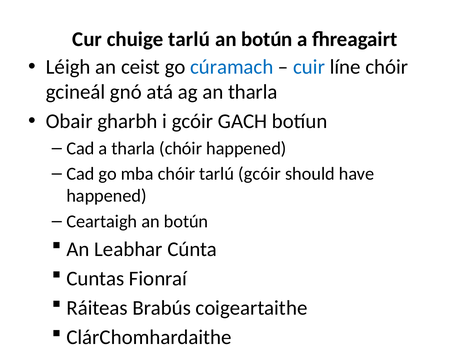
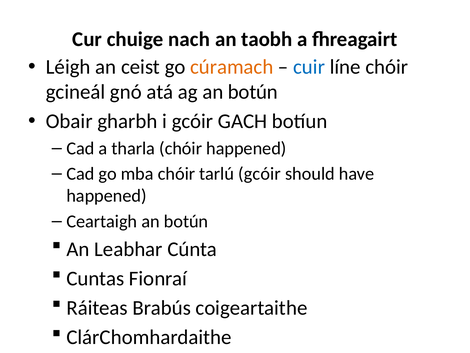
chuige tarlú: tarlú -> nach (189, 39)
botún: botún -> taobh (267, 39)
cúramach colour: blue -> orange (232, 67)
ag an tharla: tharla -> botún (253, 92)
